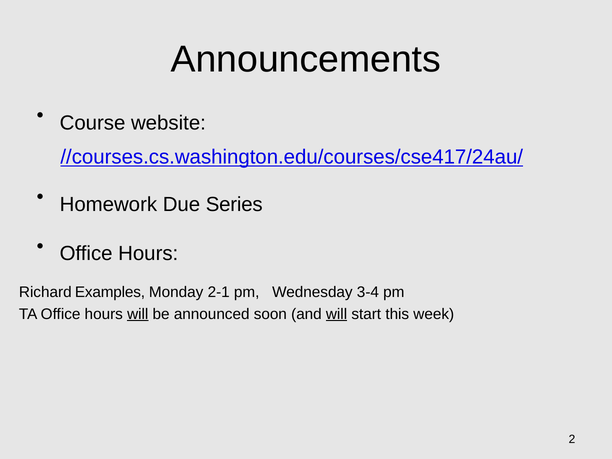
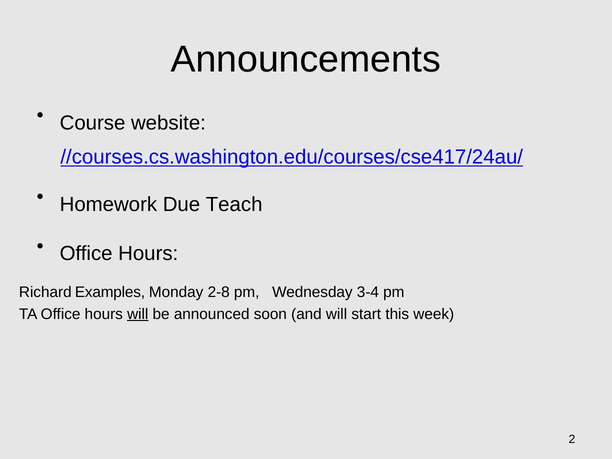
Series: Series -> Teach (234, 205)
2-1: 2-1 -> 2-8 (219, 292)
will underline: present -> none (337, 314)
